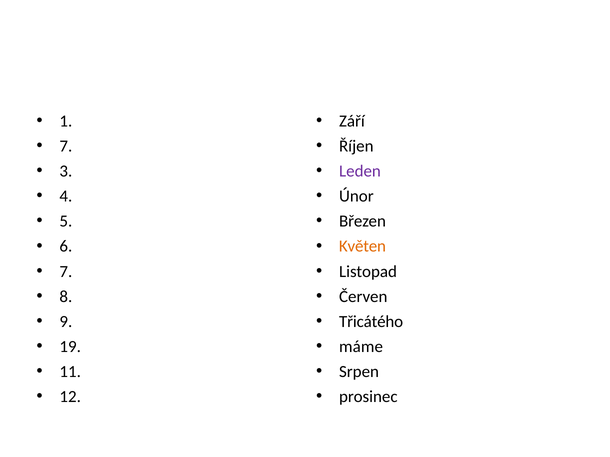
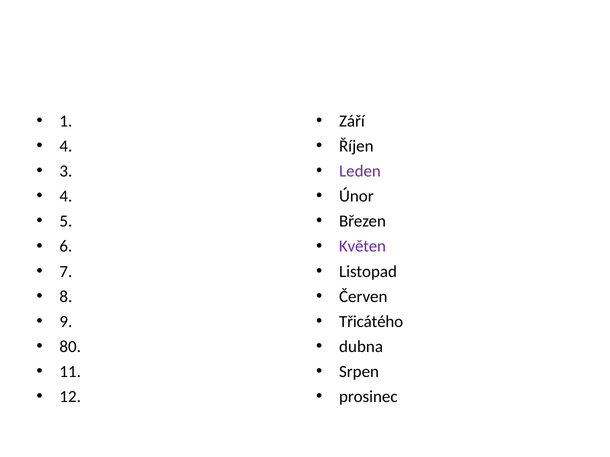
7: 7 -> 4 (66, 146)
Květen colour: orange -> purple (362, 247)
19: 19 -> 80 (70, 347)
máme: máme -> dubna (361, 347)
